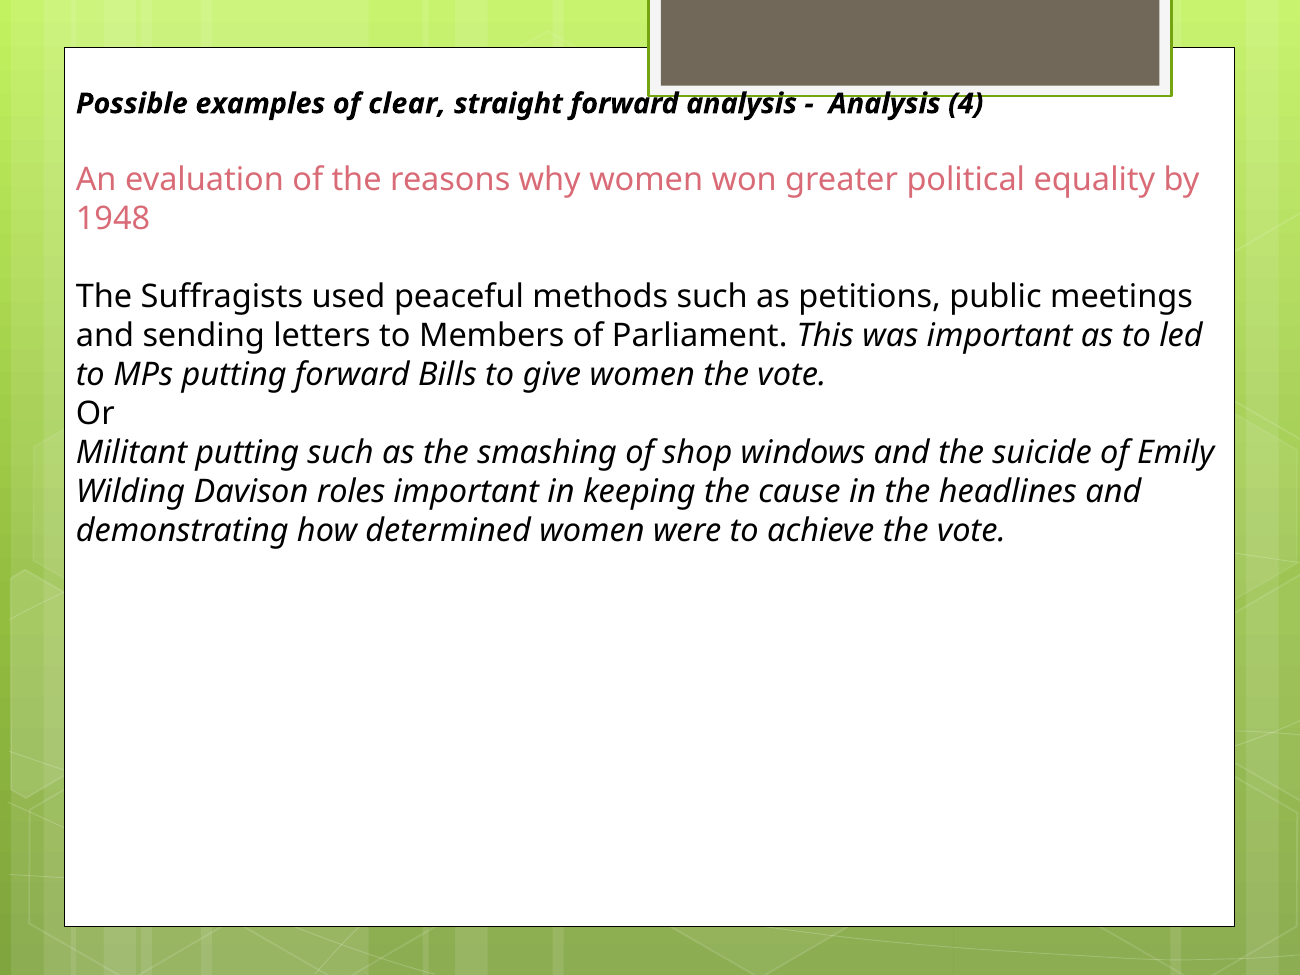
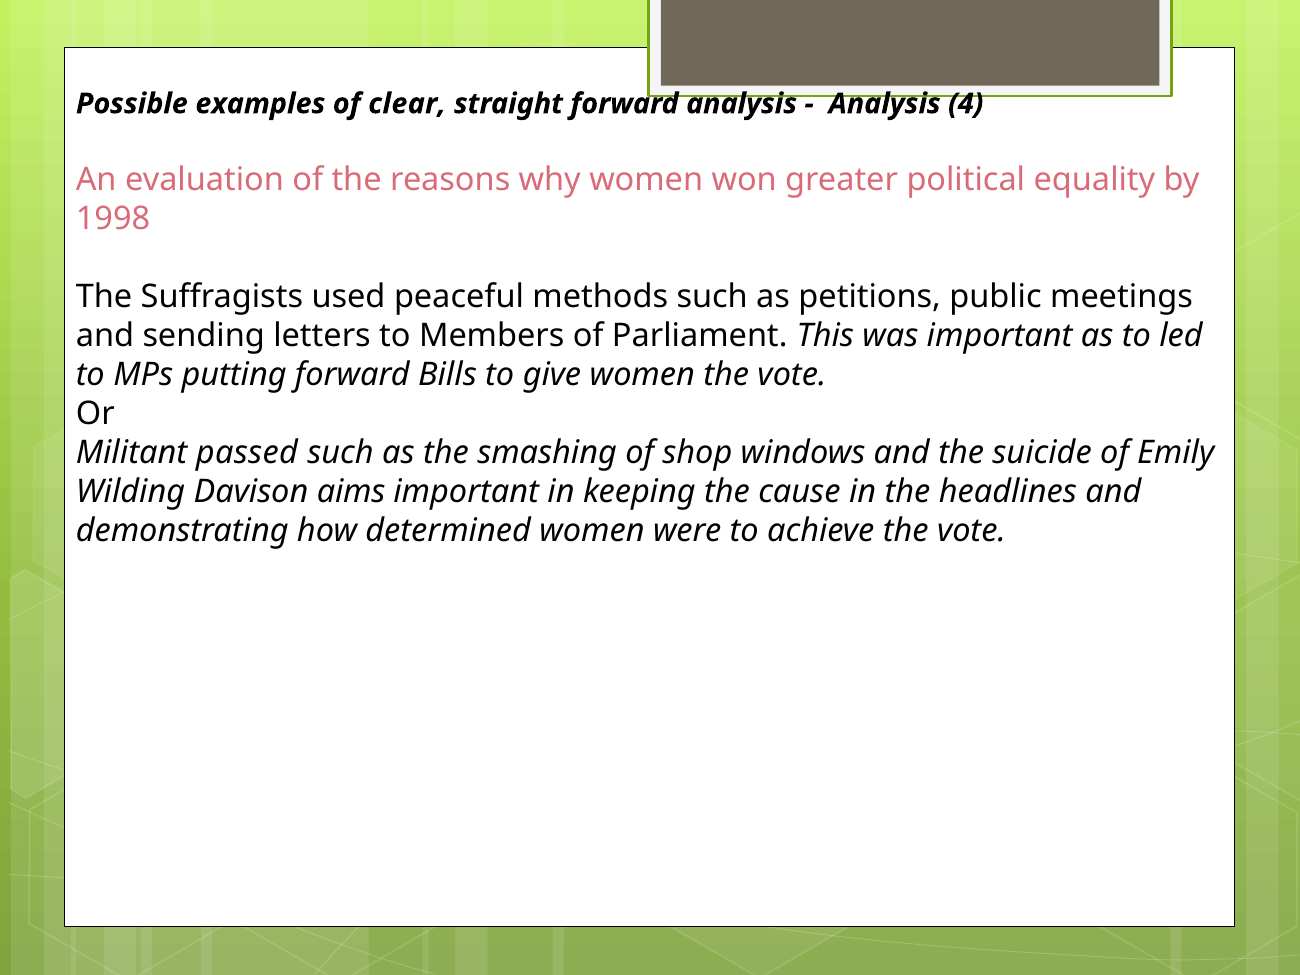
1948: 1948 -> 1998 (113, 219)
Militant putting: putting -> passed (247, 453)
roles: roles -> aims (351, 492)
